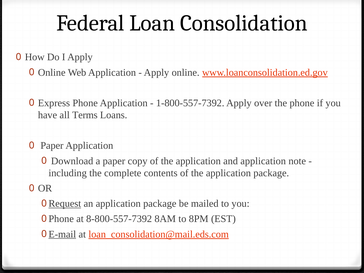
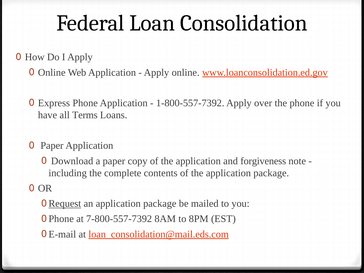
and application: application -> forgiveness (263, 161)
8-800-557-7392: 8-800-557-7392 -> 7-800-557-7392 (119, 219)
E-mail underline: present -> none (62, 234)
